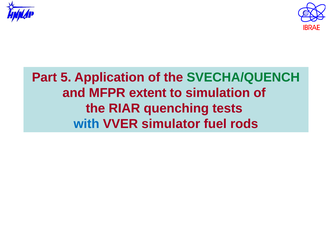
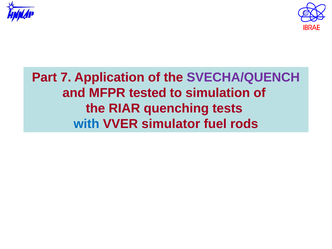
5: 5 -> 7 (66, 77)
SVECHA/QUENCH colour: green -> purple (243, 77)
extent: extent -> tested (148, 93)
